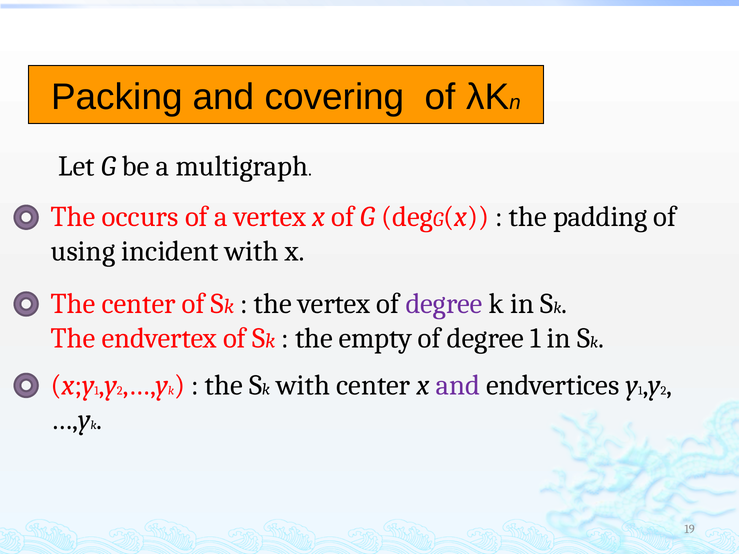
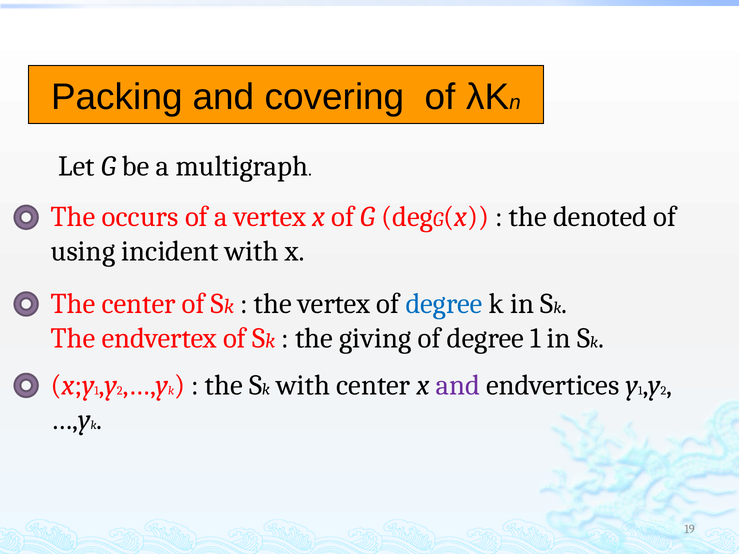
padding: padding -> denoted (600, 217)
degree colour: purple -> blue (444, 304)
empty: empty -> giving (375, 338)
